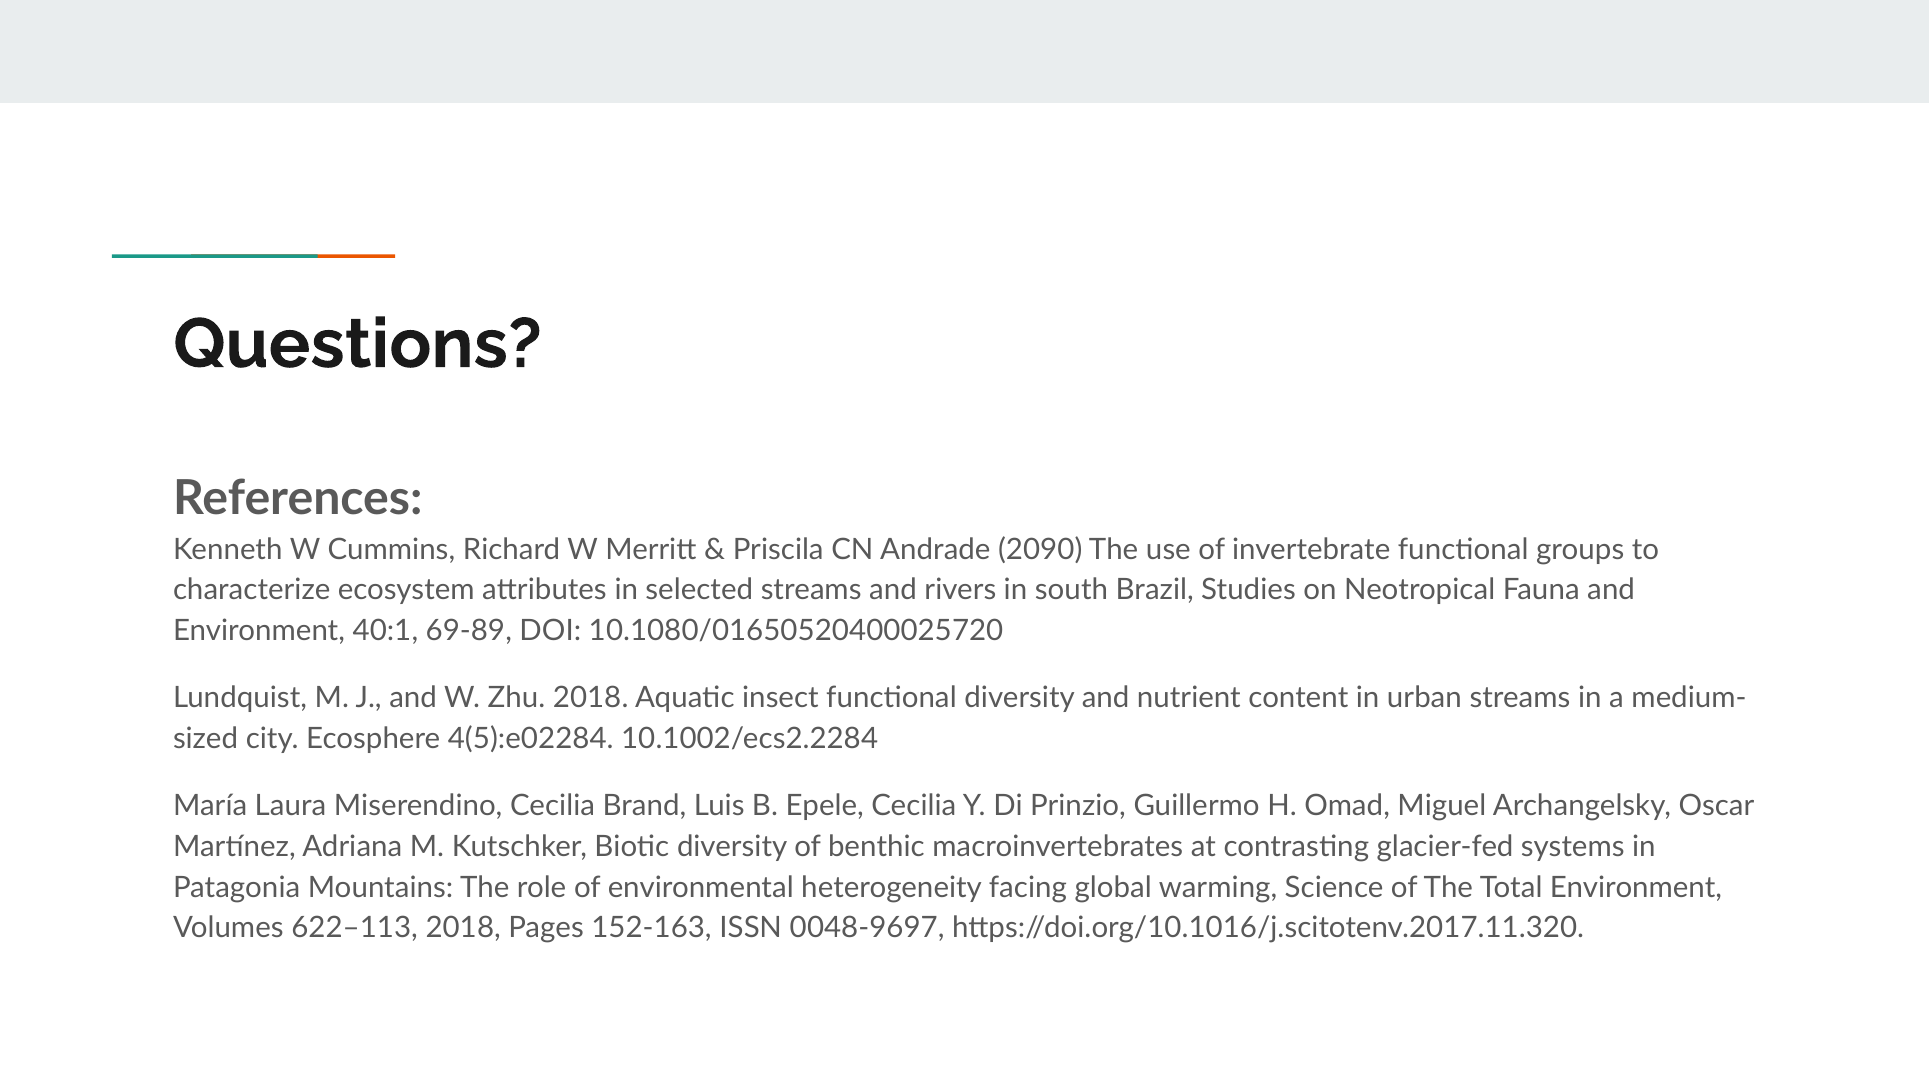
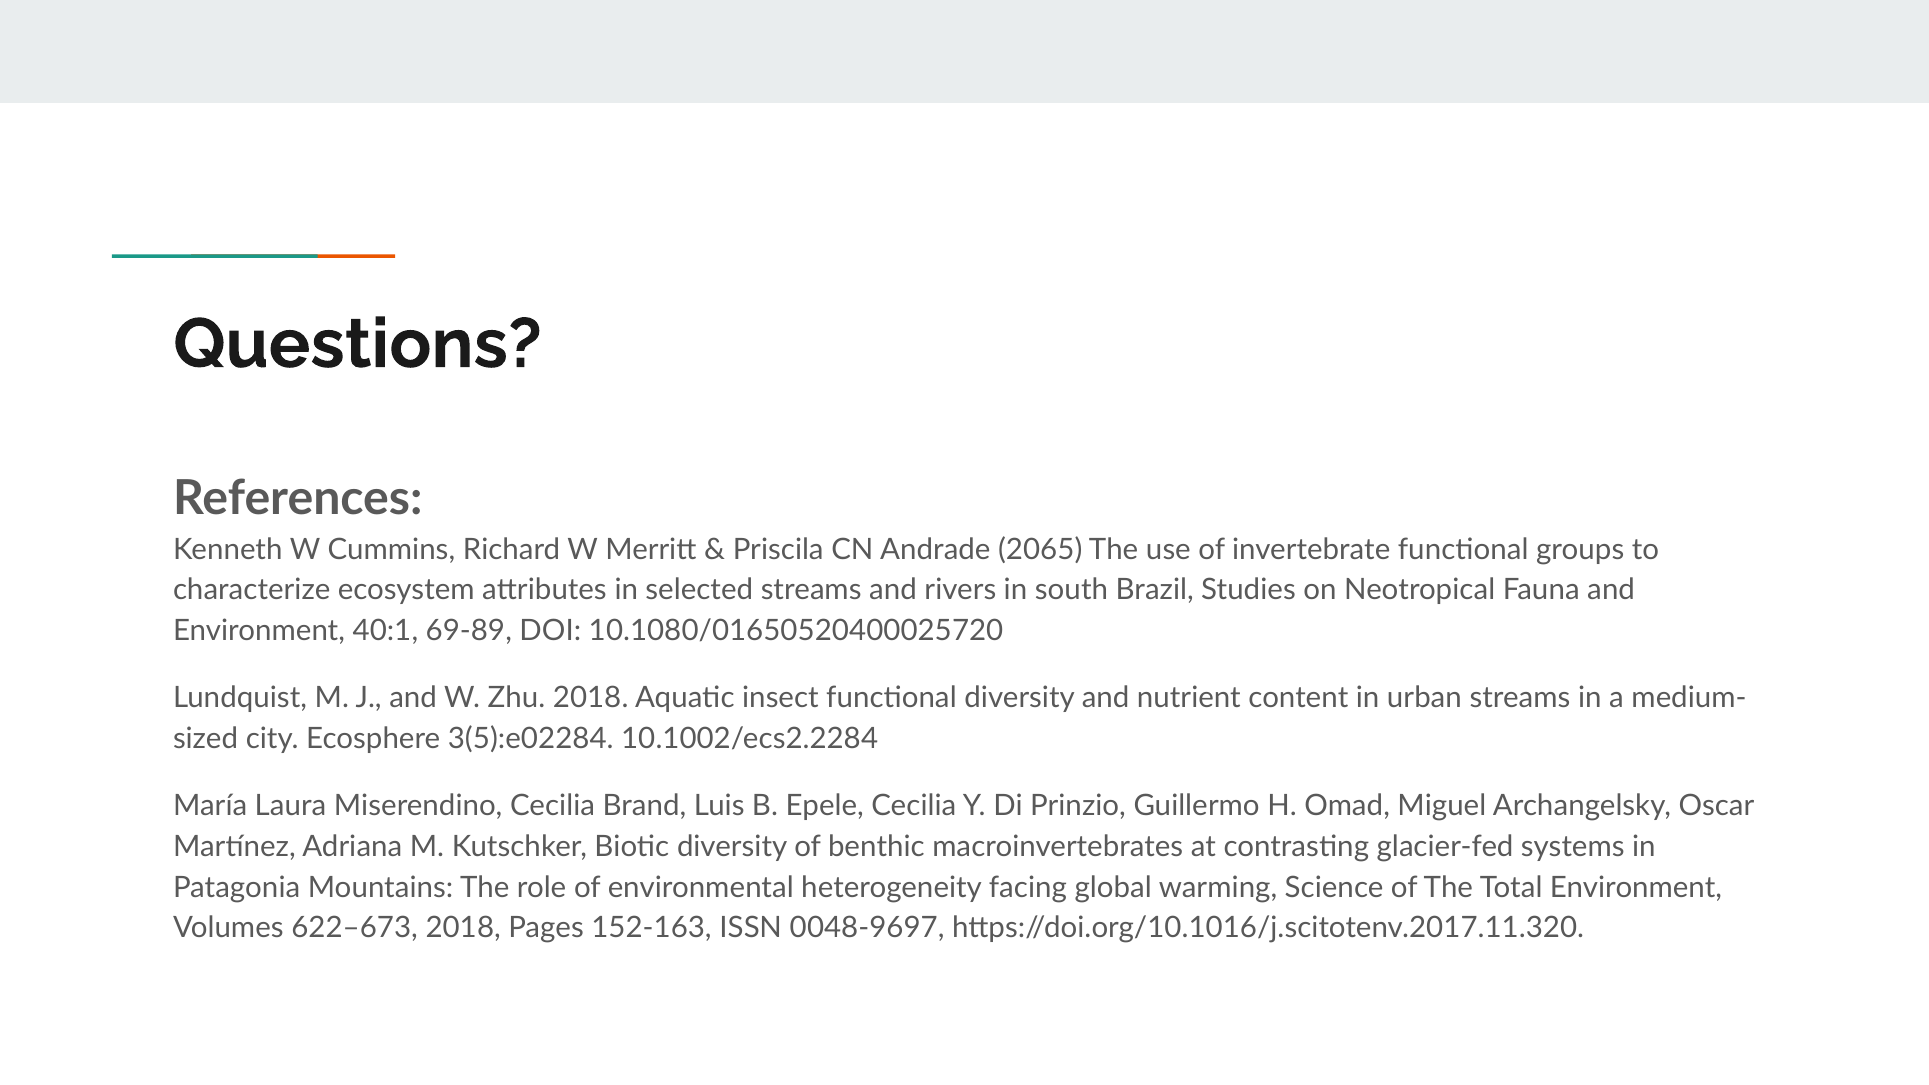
2090: 2090 -> 2065 (1040, 549)
4(5):e02284: 4(5):e02284 -> 3(5):e02284 (531, 739)
622–113: 622–113 -> 622–673 (355, 928)
